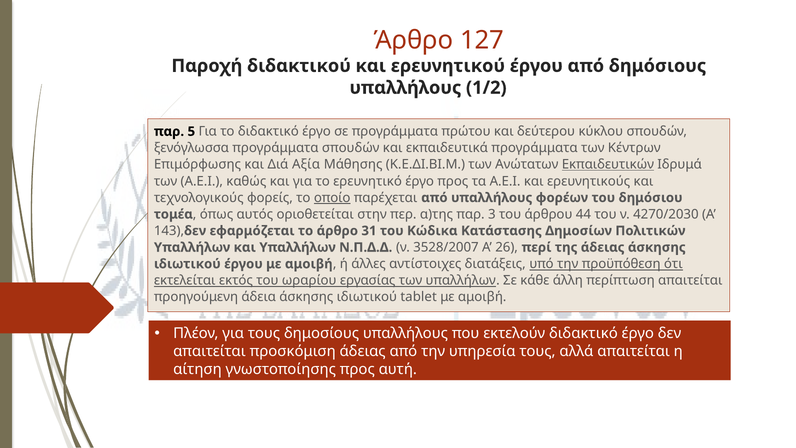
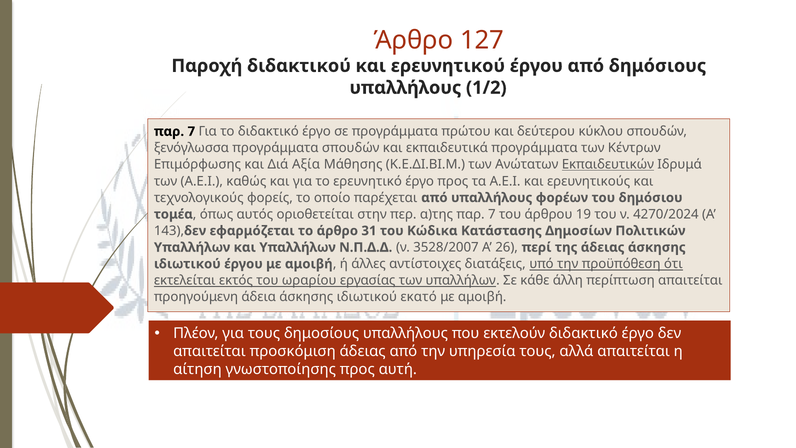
5: 5 -> 7 (191, 131)
οποίο underline: present -> none (332, 198)
α)της παρ 3: 3 -> 7 (492, 214)
44: 44 -> 19 (583, 214)
4270/2030: 4270/2030 -> 4270/2024 (666, 214)
tablet: tablet -> εκατό (419, 297)
